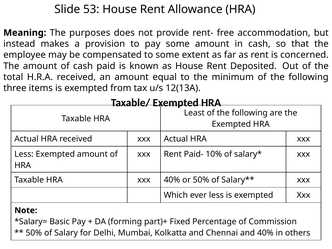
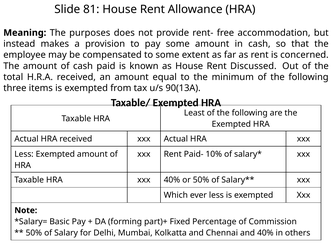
53: 53 -> 81 (91, 9)
Deposited: Deposited -> Discussed (253, 66)
12(13A: 12(13A -> 90(13A (183, 88)
